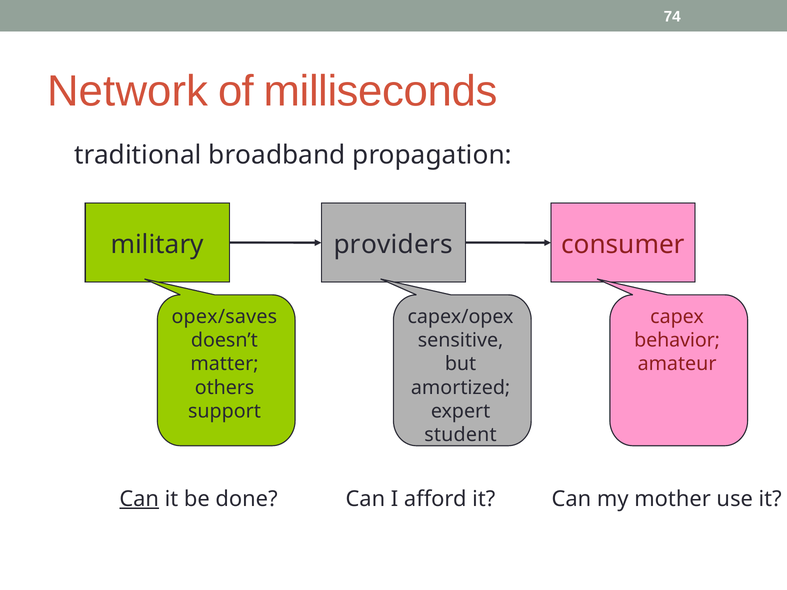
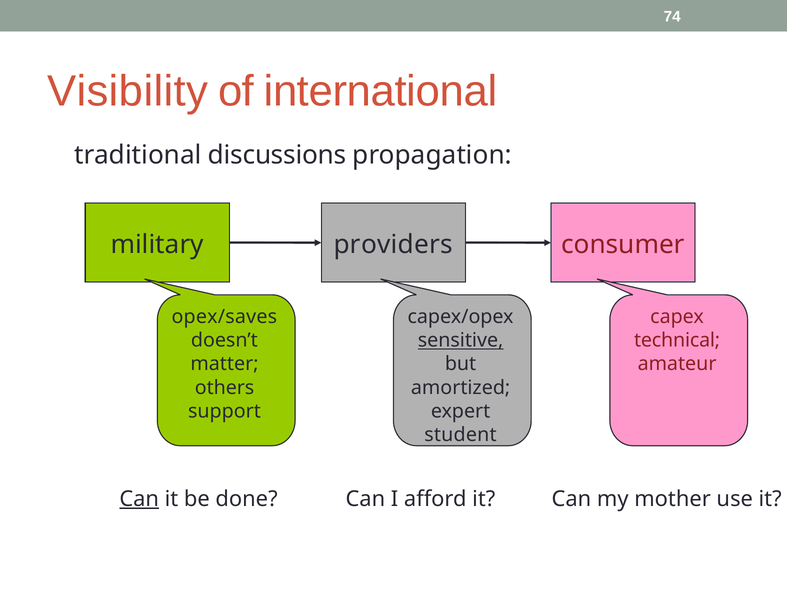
Network: Network -> Visibility (128, 92)
milliseconds: milliseconds -> international (381, 92)
broadband: broadband -> discussions (277, 155)
sensitive underline: none -> present (461, 341)
behavior: behavior -> technical (677, 341)
